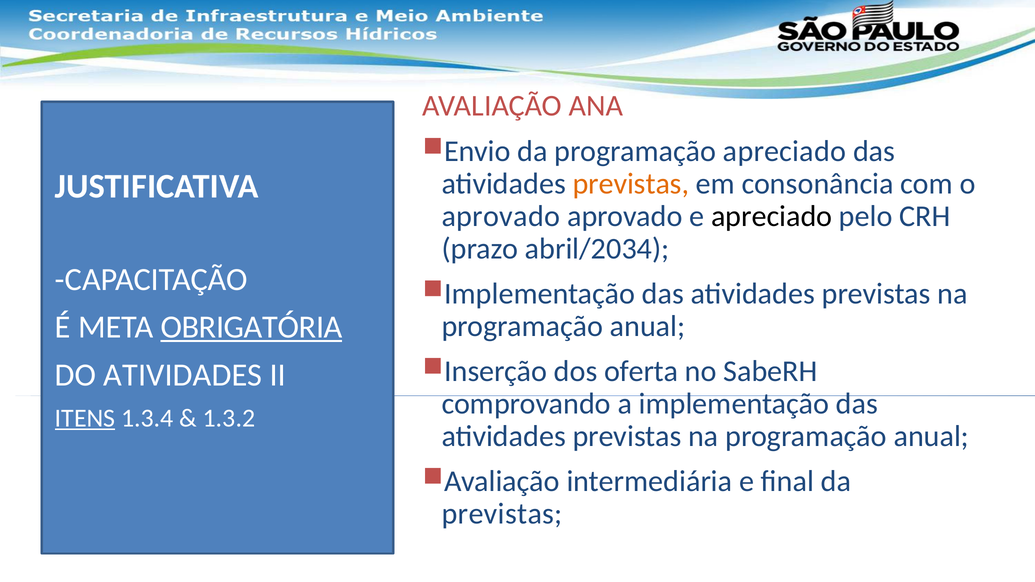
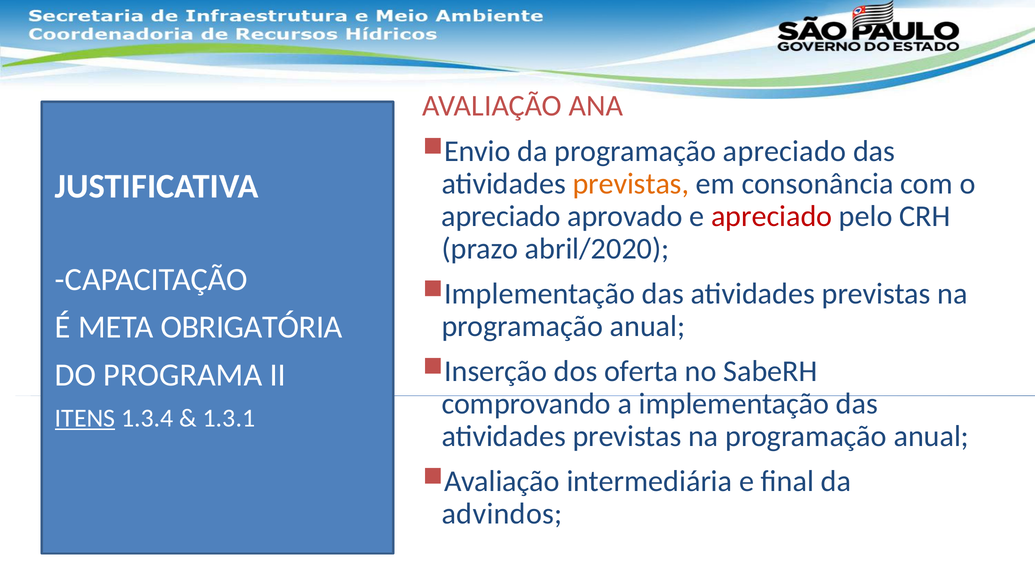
aprovado: aprovado -> apreciado (501, 216)
apreciado colour: black -> red (772, 216)
abril/2034: abril/2034 -> abril/2020 (597, 249)
OBRIGATÓRIA underline: present -> none (252, 327)
DO ATIVIDADES: ATIVIDADES -> PROGRAMA (183, 375)
1.3.2: 1.3.2 -> 1.3.1 (229, 418)
previstas: previstas -> advindos (502, 514)
